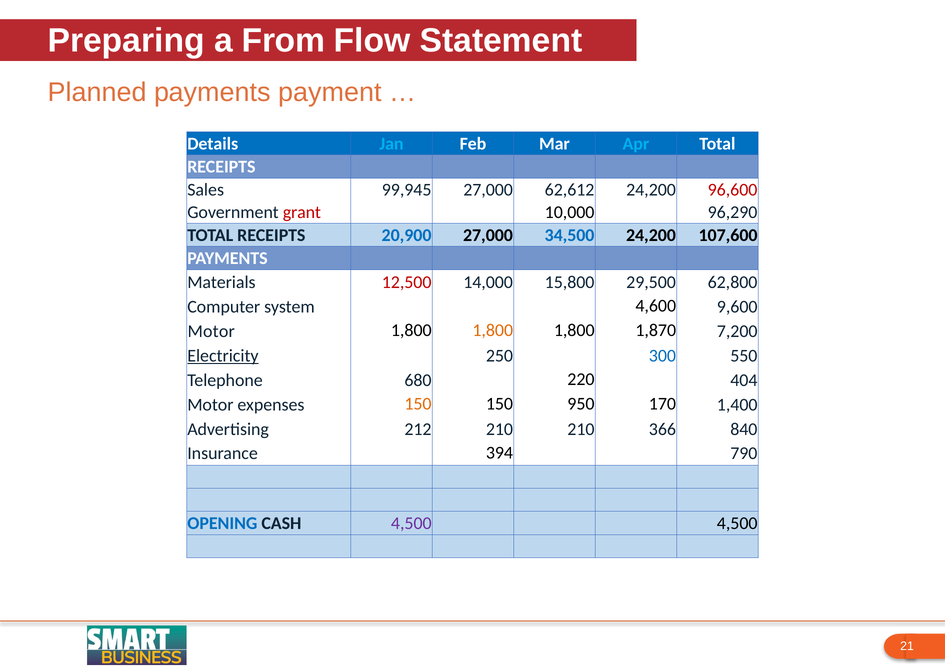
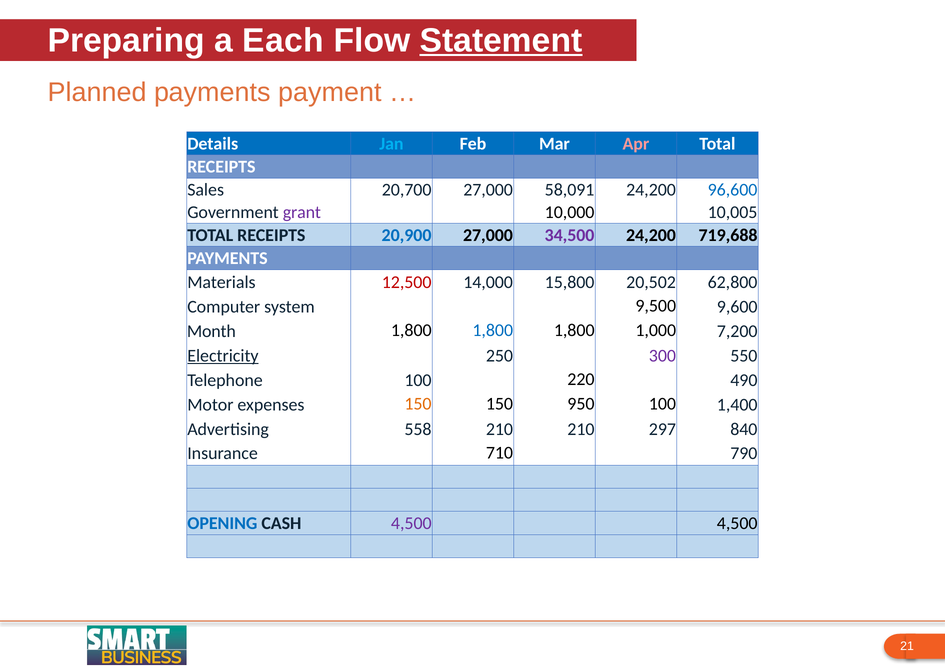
From: From -> Each (283, 40)
Statement underline: none -> present (501, 40)
Apr colour: light blue -> pink (636, 144)
99,945: 99,945 -> 20,700 (407, 190)
62,612: 62,612 -> 58,091 (570, 190)
96,600 colour: red -> blue (733, 190)
grant colour: red -> purple (302, 212)
96,290: 96,290 -> 10,005 (733, 212)
34,500 colour: blue -> purple (570, 235)
107,600: 107,600 -> 719,688 (728, 235)
29,500: 29,500 -> 20,502 (651, 282)
4,600: 4,600 -> 9,500 (656, 306)
Motor: Motor -> Month (211, 331)
1,800 colour: orange -> blue (493, 330)
1,870: 1,870 -> 1,000 (656, 330)
300 colour: blue -> purple (662, 356)
Telephone 680: 680 -> 100 (418, 380)
404: 404 -> 490 (744, 380)
950 170: 170 -> 100 (662, 403)
212: 212 -> 558 (418, 429)
366: 366 -> 297 (662, 429)
394: 394 -> 710 (499, 452)
